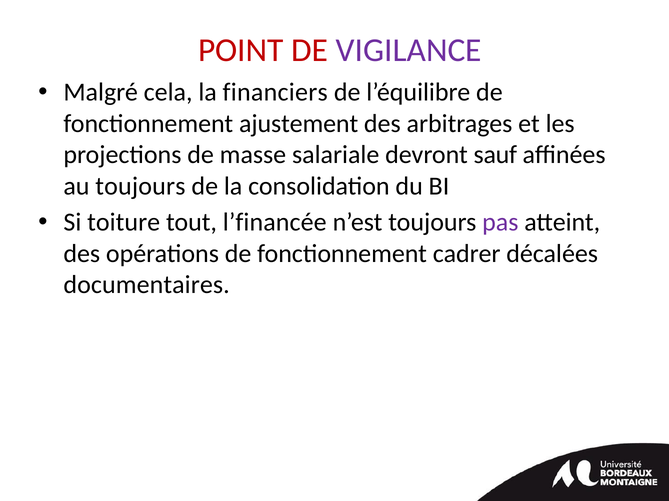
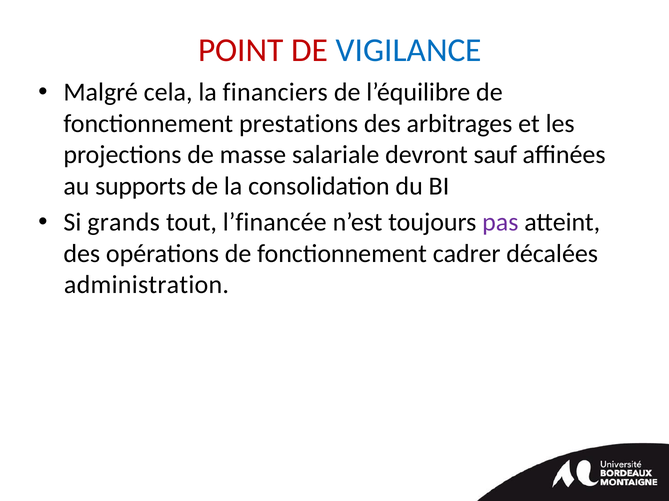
VIGILANCE colour: purple -> blue (409, 50)
ajustement: ajustement -> prestations (299, 124)
au toujours: toujours -> supports (141, 186)
toiture: toiture -> grands (124, 223)
documentaires: documentaires -> administration (147, 285)
